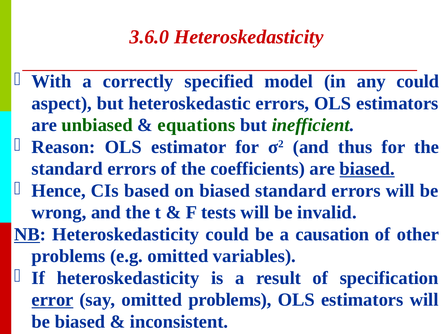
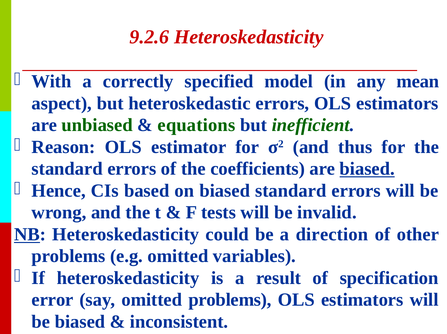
3.6.0: 3.6.0 -> 9.2.6 (149, 37)
any could: could -> mean (418, 82)
causation: causation -> direction (332, 234)
error underline: present -> none (53, 300)
